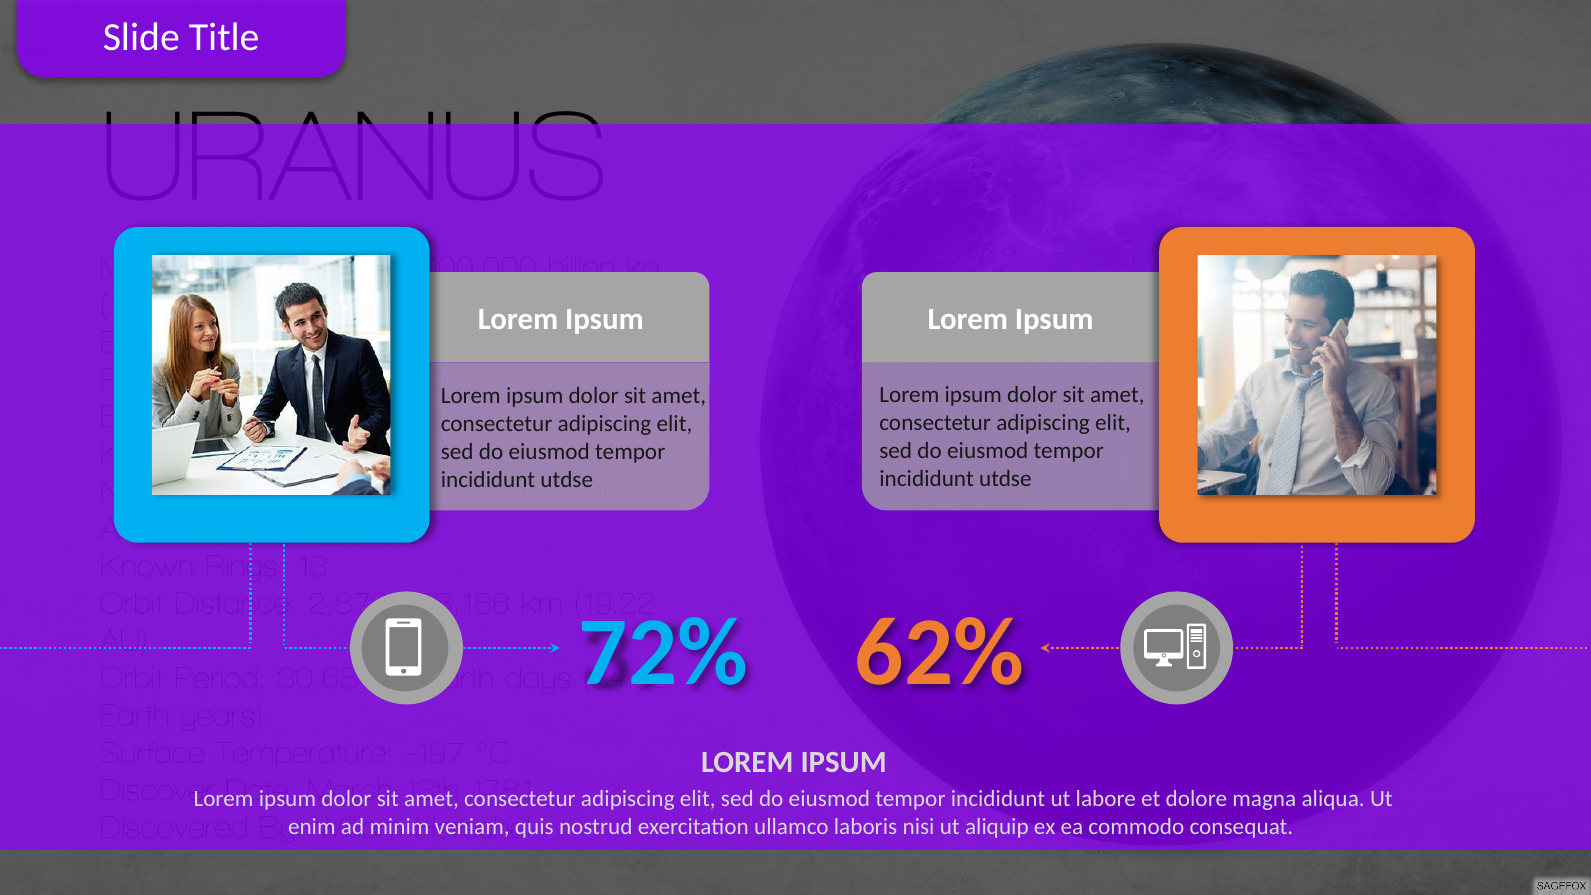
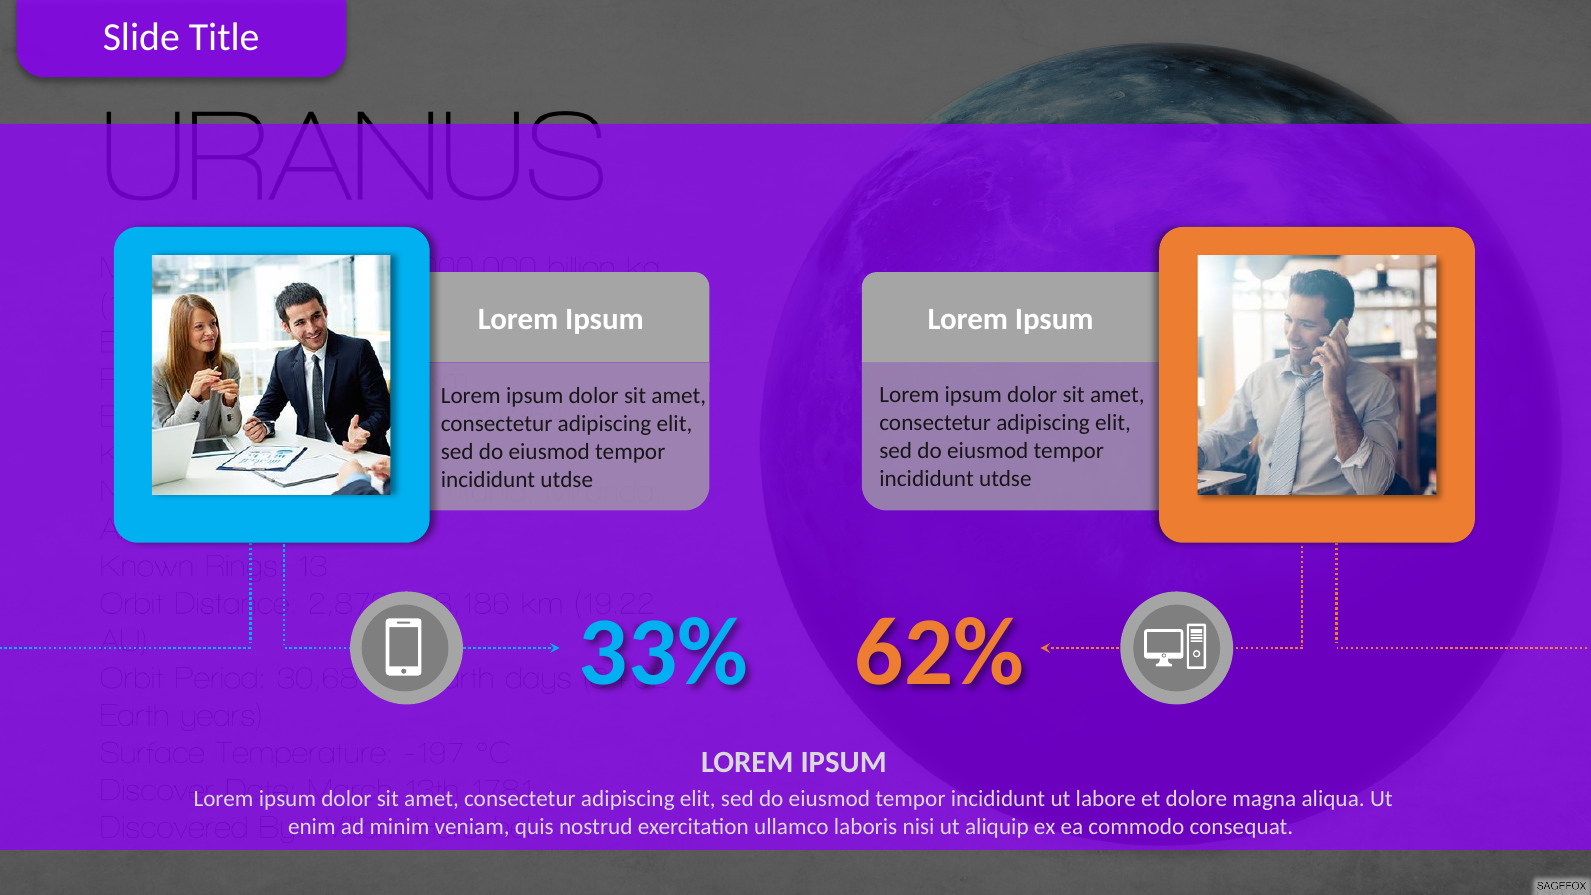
72%: 72% -> 33% (663, 653)
